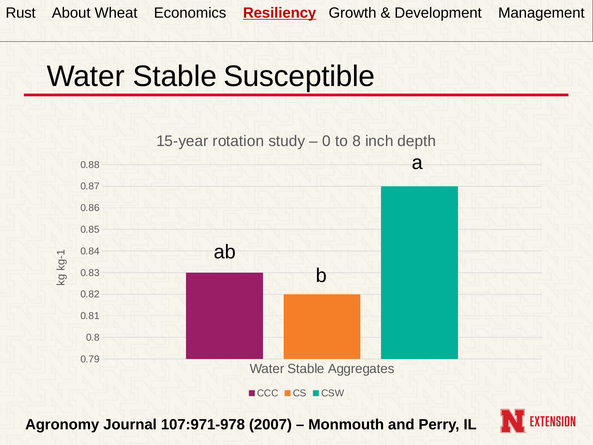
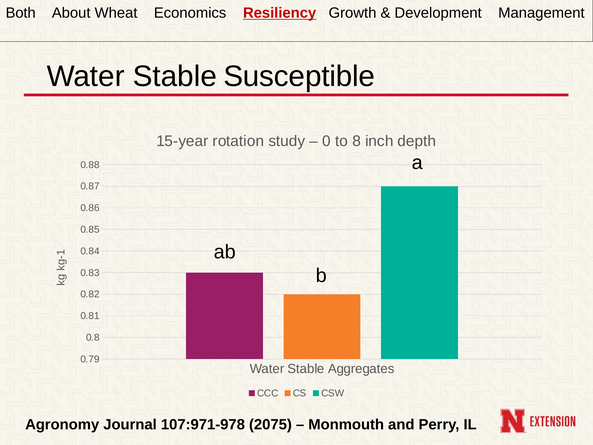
Rust: Rust -> Both (21, 13)
2007: 2007 -> 2075 (270, 424)
